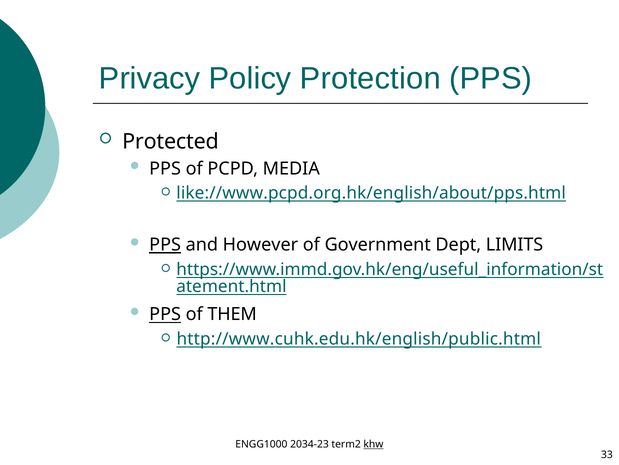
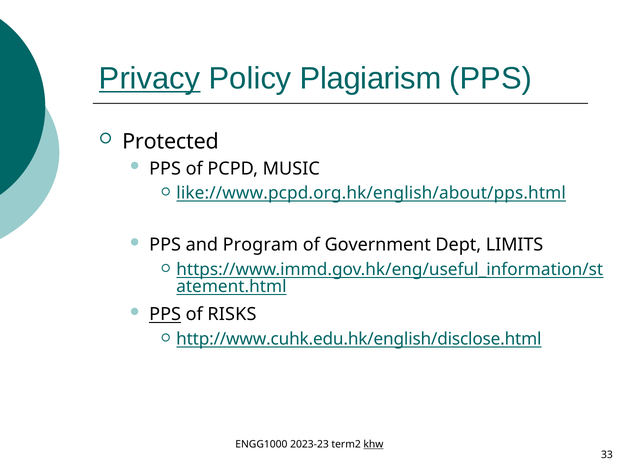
Privacy underline: none -> present (150, 78)
Protection: Protection -> Plagiarism (371, 78)
MEDIA: MEDIA -> MUSIC (291, 168)
PPS underline: present -> none (165, 245)
However: However -> Program (260, 245)
THEM: THEM -> RISKS (232, 314)
http://www.cuhk.edu.hk/english/public.html: http://www.cuhk.edu.hk/english/public.html -> http://www.cuhk.edu.hk/english/disclose.html (359, 339)
2034-23: 2034-23 -> 2023-23 (309, 444)
